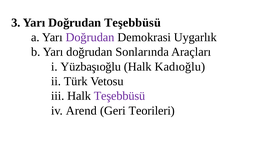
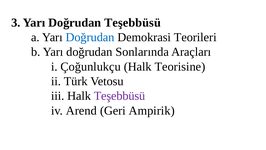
Doğrudan colour: purple -> blue (90, 37)
Uygarlık: Uygarlık -> Teorileri (195, 37)
Yüzbaşıoğlu: Yüzbaşıoğlu -> Çoğunlukçu (91, 66)
Kadıoğlu: Kadıoğlu -> Teorisine (180, 66)
Teorileri: Teorileri -> Ampirik (152, 110)
